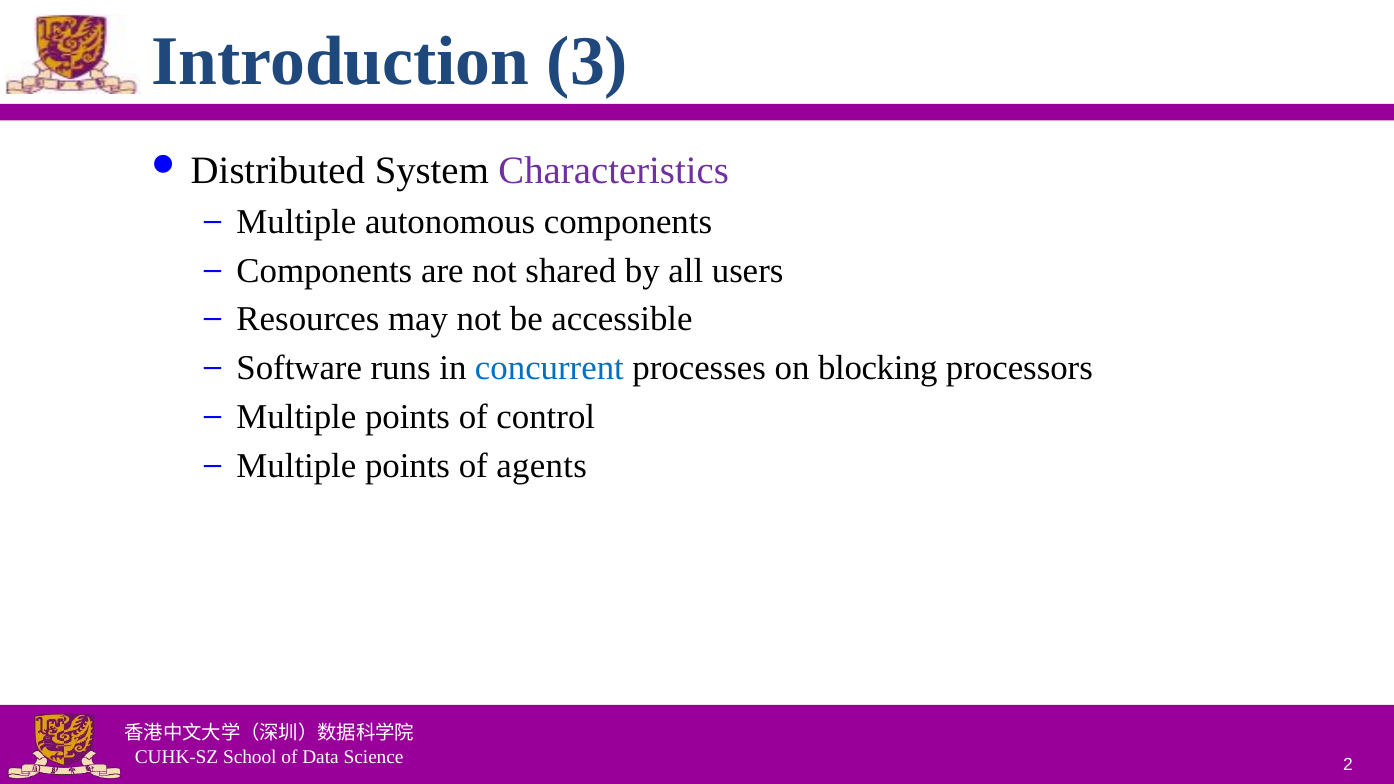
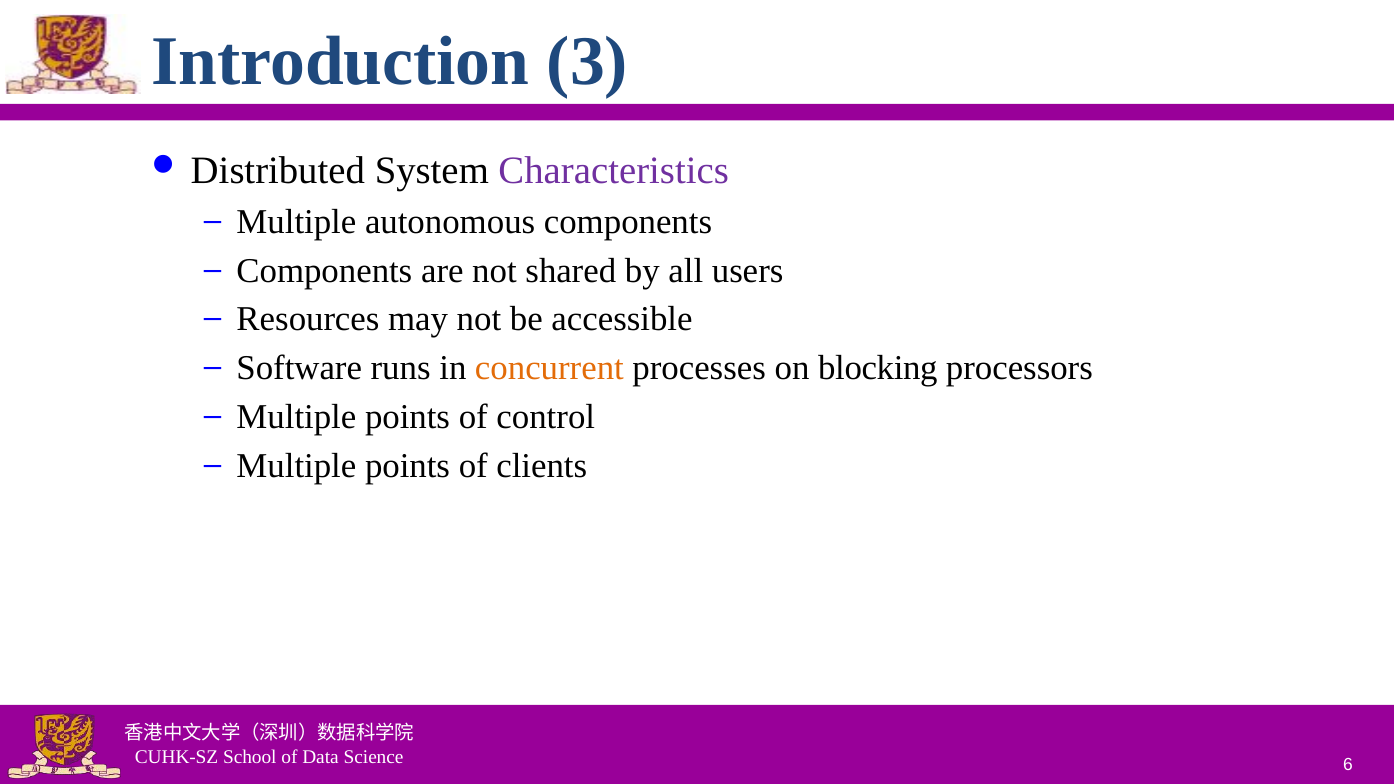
concurrent colour: blue -> orange (549, 368)
agents: agents -> clients (542, 466)
2: 2 -> 6 (1348, 765)
